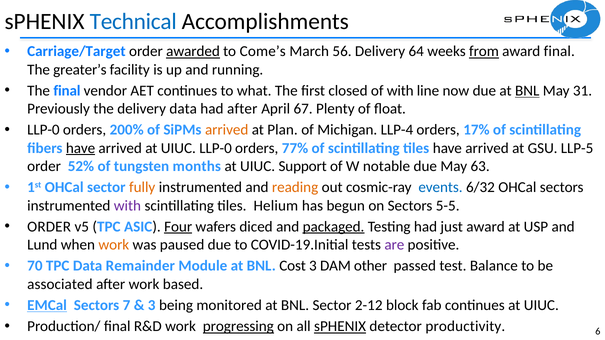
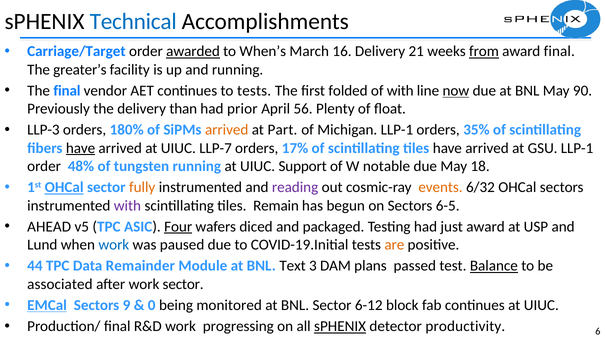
Come’s: Come’s -> When’s (263, 51)
56: 56 -> 16 (342, 51)
64: 64 -> 21 (416, 51)
to what: what -> tests (254, 91)
closed: closed -> folded (348, 91)
now underline: none -> present (456, 91)
BNL underline: present -> none (527, 91)
31: 31 -> 90 (583, 91)
delivery data: data -> than (183, 109)
had after: after -> prior (242, 109)
67: 67 -> 56 (303, 109)
LLP-0: LLP-0 -> LLP-3 (43, 130)
200%: 200% -> 180% (127, 130)
Plan: Plan -> Part (283, 130)
Michigan LLP-4: LLP-4 -> LLP-1 (397, 130)
17%: 17% -> 35% (476, 130)
UIUC LLP-0: LLP-0 -> LLP-7 (216, 148)
77%: 77% -> 17% (295, 148)
GSU LLP-5: LLP-5 -> LLP-1 (577, 148)
52%: 52% -> 48% (81, 166)
tungsten months: months -> running (197, 166)
63: 63 -> 18 (480, 166)
OHCal underline: none -> present (64, 188)
reading colour: orange -> purple (295, 188)
events colour: blue -> orange (441, 188)
Helium: Helium -> Remain (276, 206)
5-5: 5-5 -> 6-5 (448, 206)
ORDER: ORDER -> AHEAD (49, 227)
packaged underline: present -> none (334, 227)
work colour: orange -> blue (114, 245)
are colour: purple -> orange (394, 245)
70: 70 -> 44 (35, 266)
Cost: Cost -> Text (293, 266)
other: other -> plans (370, 266)
Balance underline: none -> present (494, 266)
work based: based -> sector (183, 284)
7: 7 -> 9 (126, 306)
3: 3 -> 0 (152, 306)
2-12: 2-12 -> 6-12 (369, 306)
progressing underline: present -> none (238, 327)
